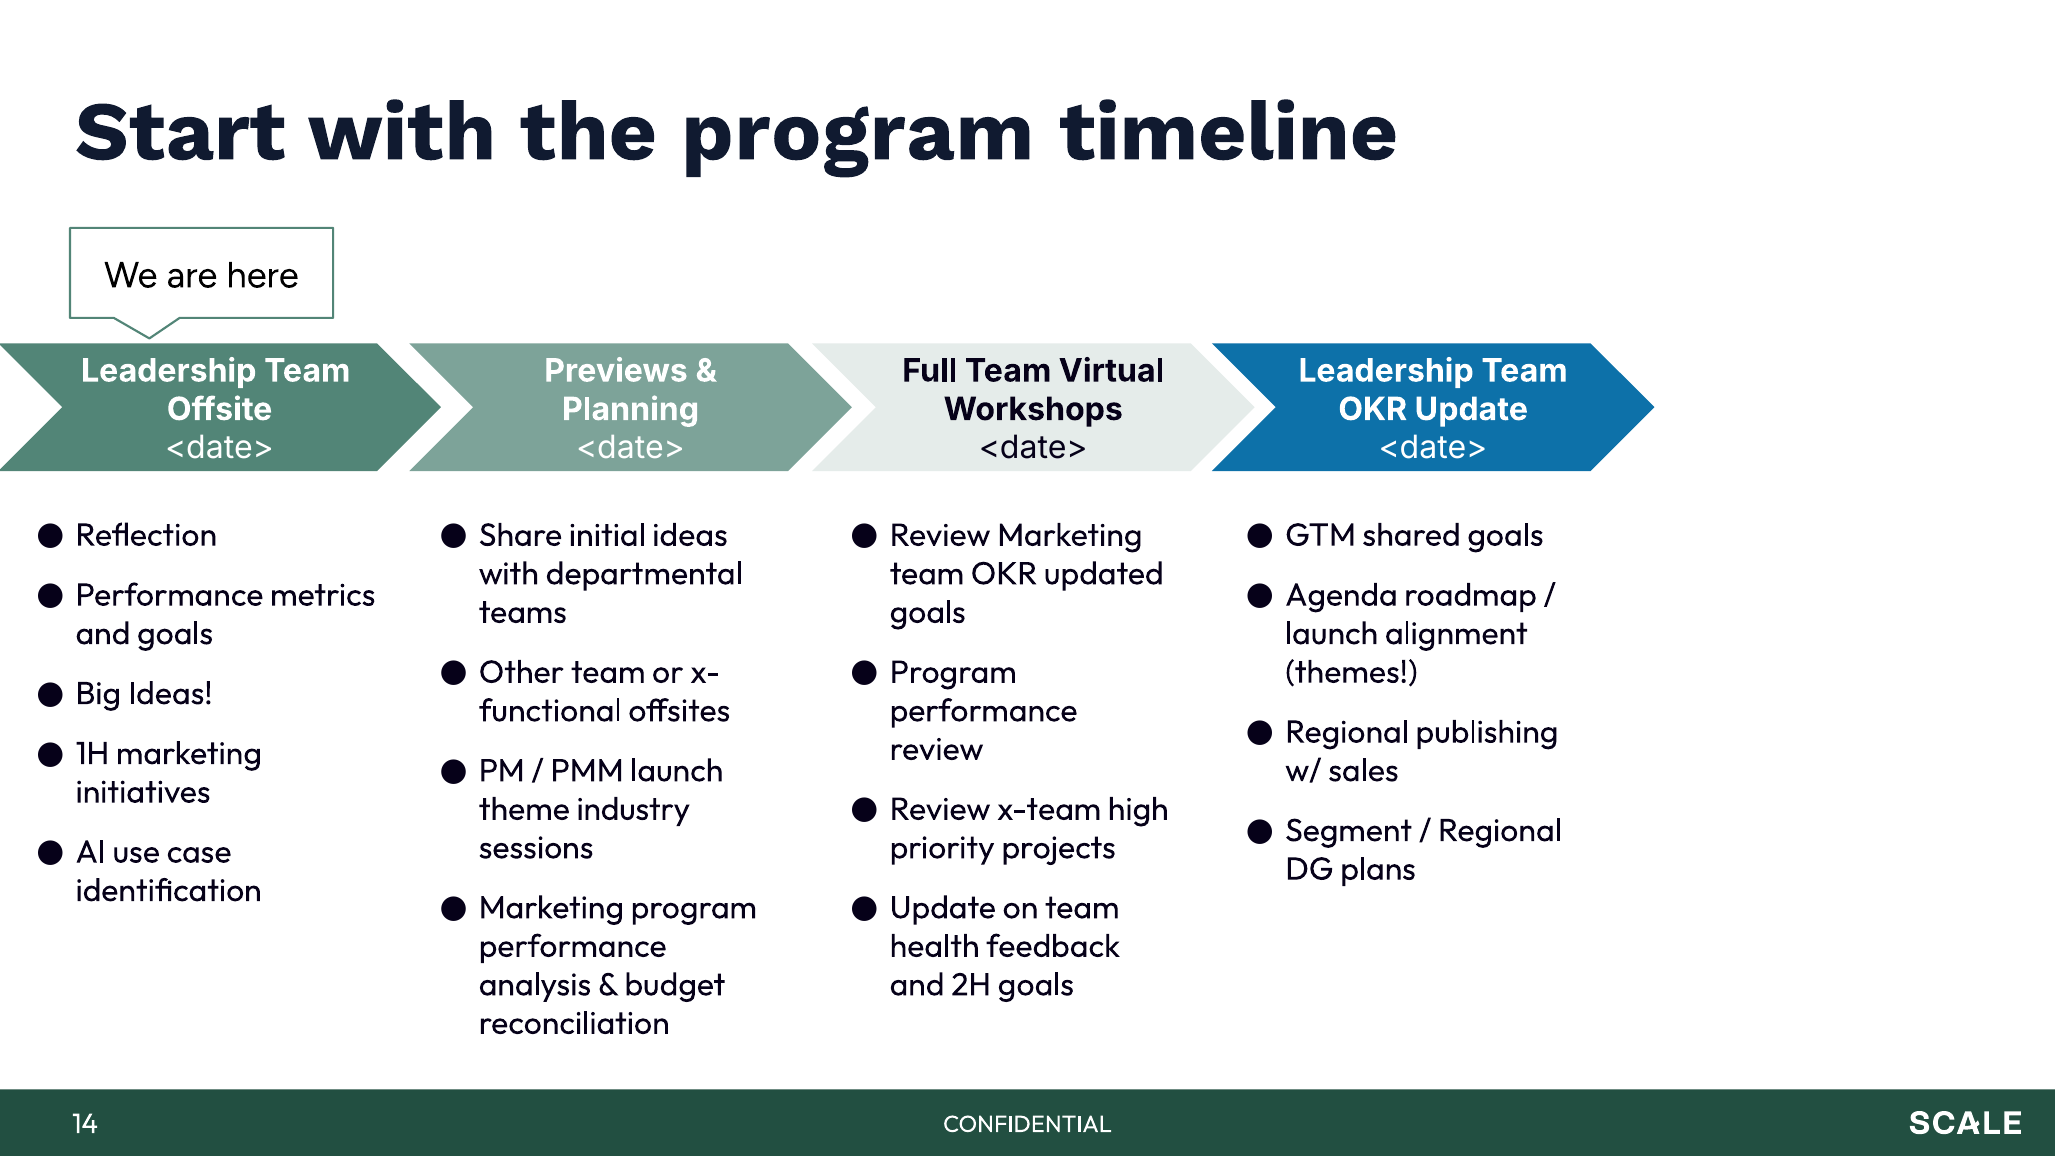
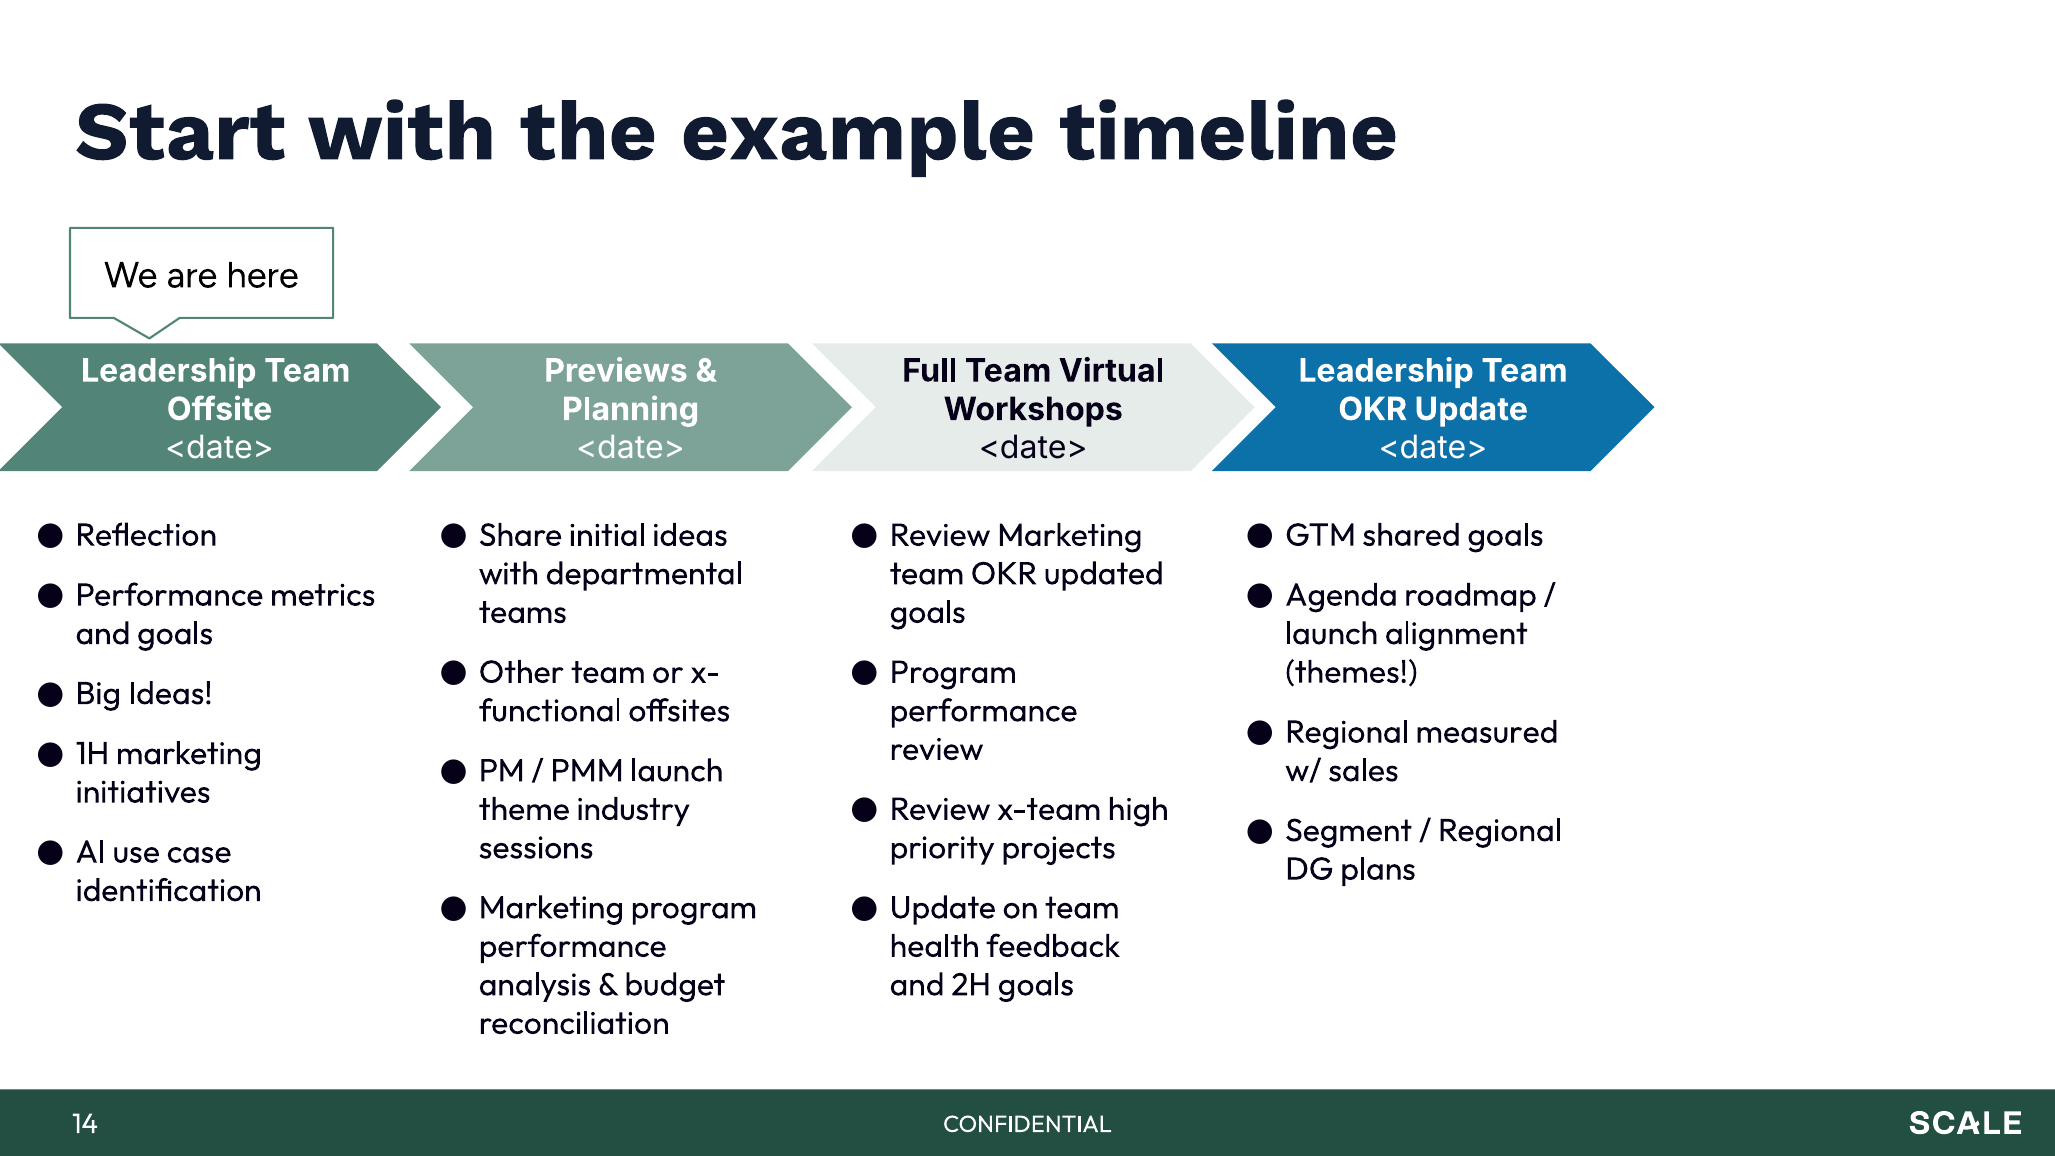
the program: program -> example (858, 132)
publishing: publishing -> measured (1487, 732)
